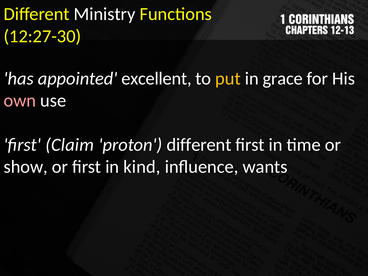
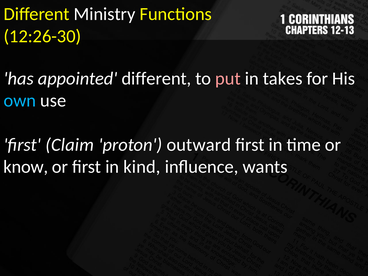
12:27-30: 12:27-30 -> 12:26-30 (42, 36)
appointed excellent: excellent -> different (156, 79)
put colour: yellow -> pink (228, 79)
grace: grace -> takes (283, 79)
own colour: pink -> light blue (20, 101)
proton different: different -> outward (199, 145)
show: show -> know (26, 167)
